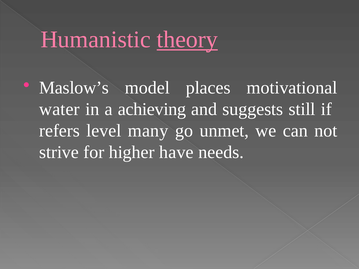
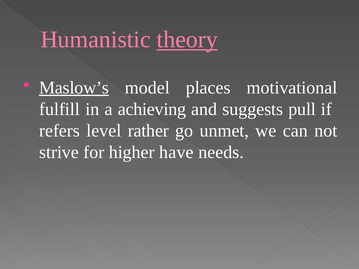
Maslow’s underline: none -> present (74, 88)
water: water -> fulfill (59, 109)
still: still -> pull (302, 109)
many: many -> rather (148, 131)
